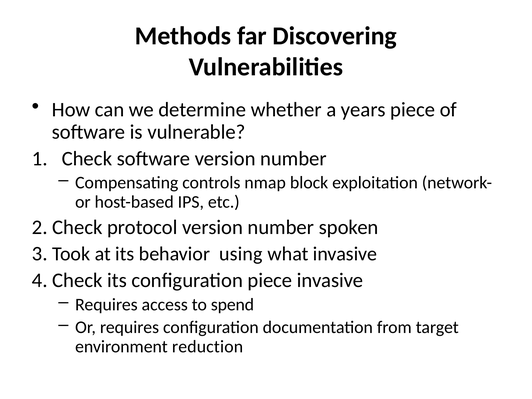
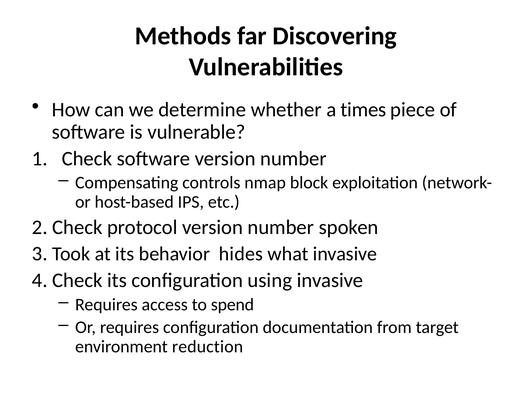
years: years -> times (363, 110)
using: using -> hides (241, 254)
configuration piece: piece -> using (270, 280)
